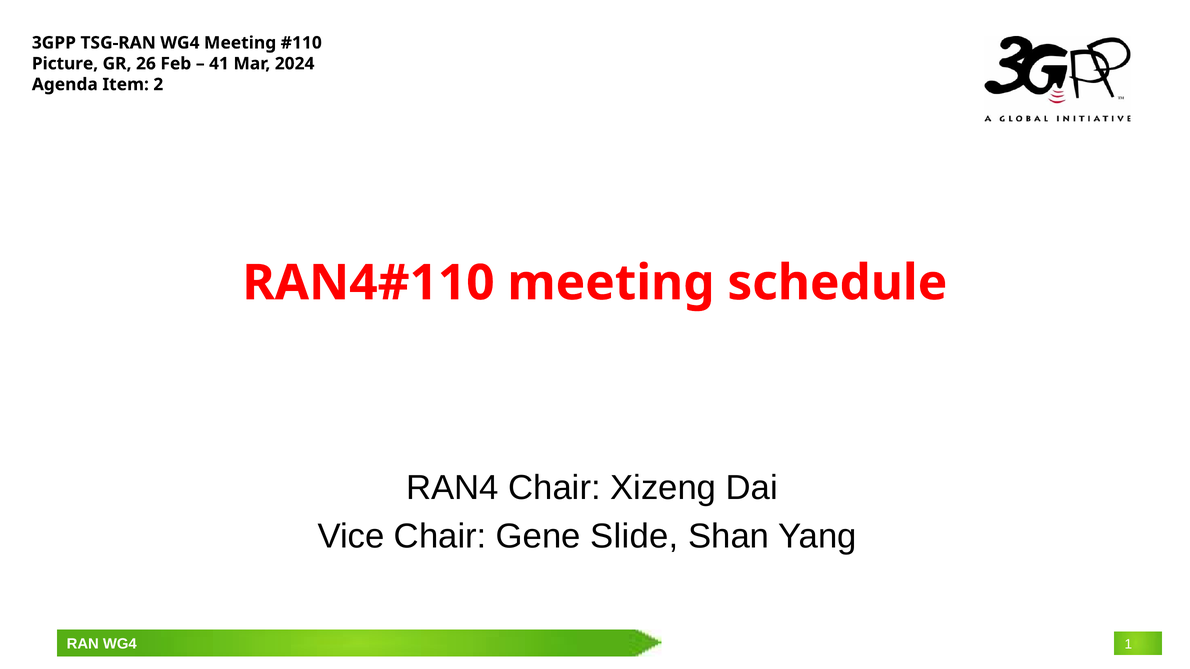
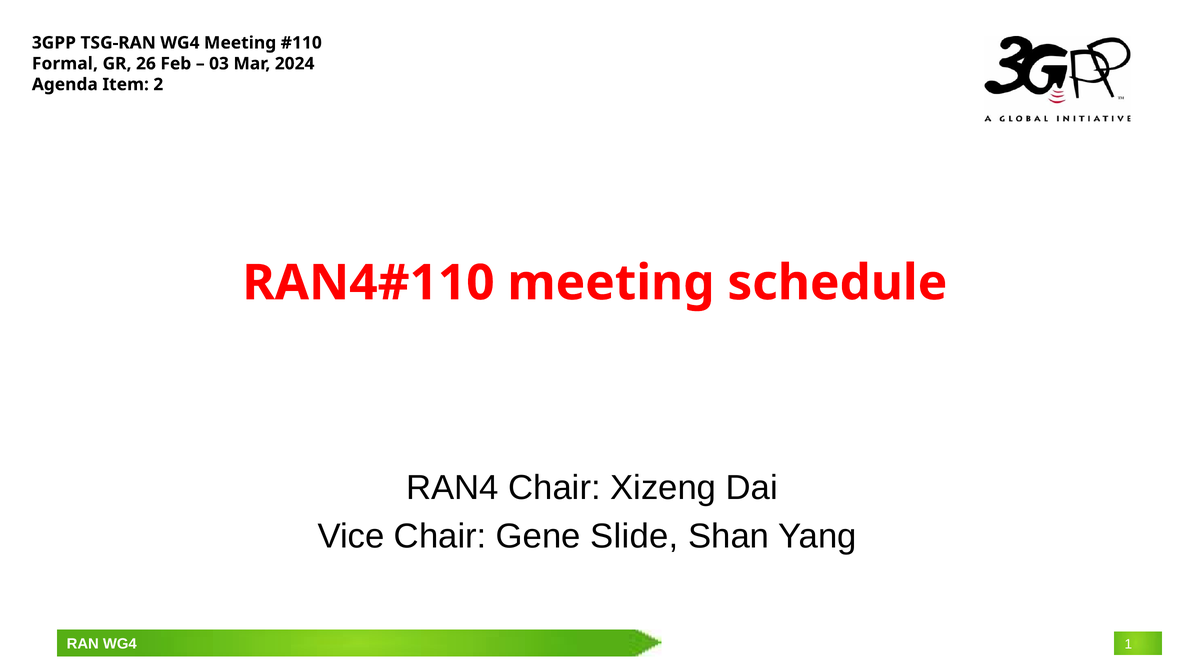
Picture: Picture -> Formal (65, 64)
41: 41 -> 03 (219, 64)
